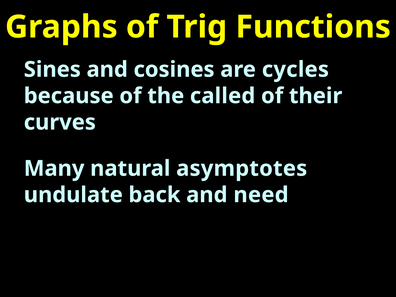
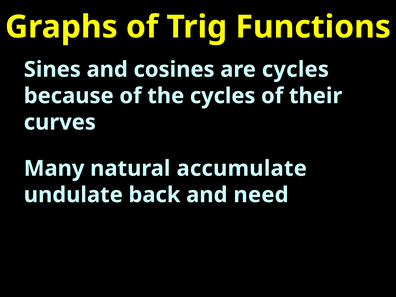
the called: called -> cycles (223, 96)
asymptotes: asymptotes -> accumulate (242, 169)
